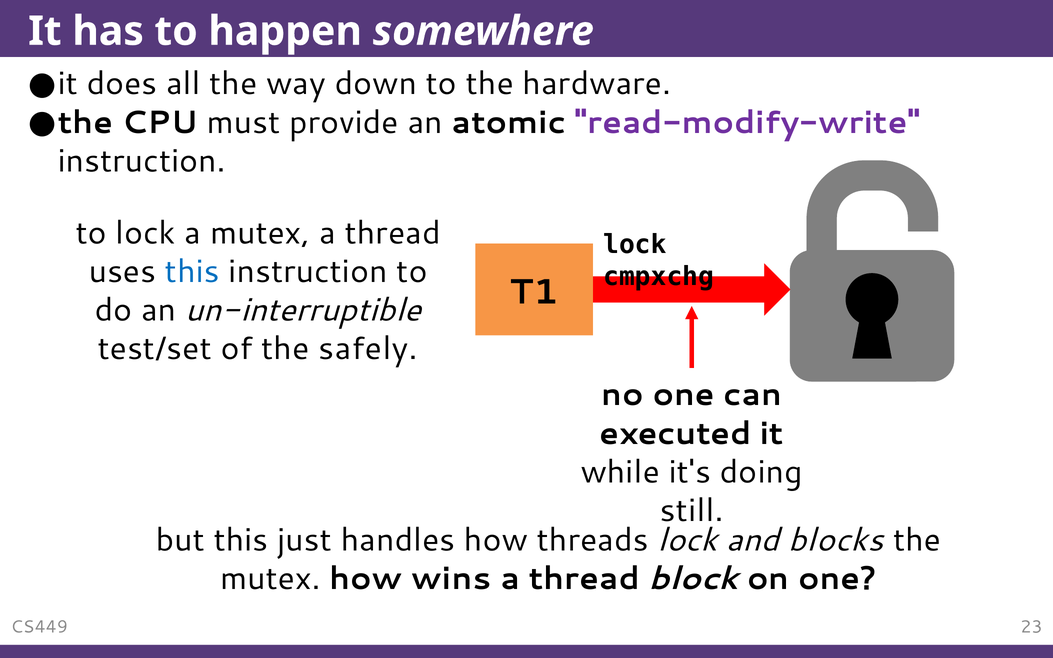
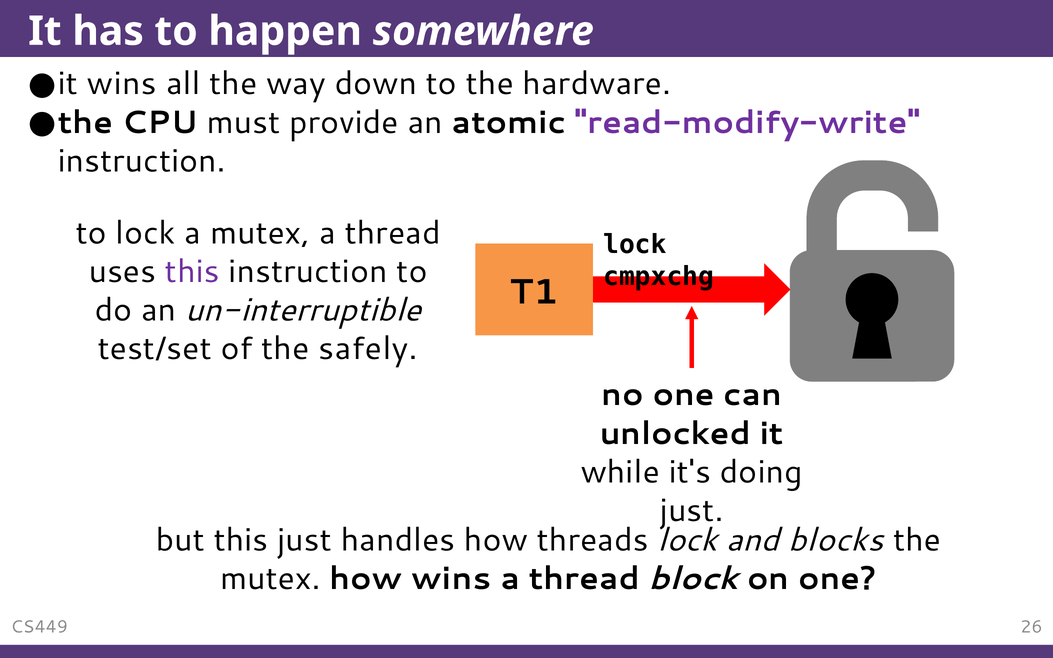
does: does -> wins (122, 84)
this colour: blue -> purple (192, 272)
executed: executed -> unlocked (675, 434)
still: still -> just (692, 511)
23: 23 -> 26 (1031, 627)
